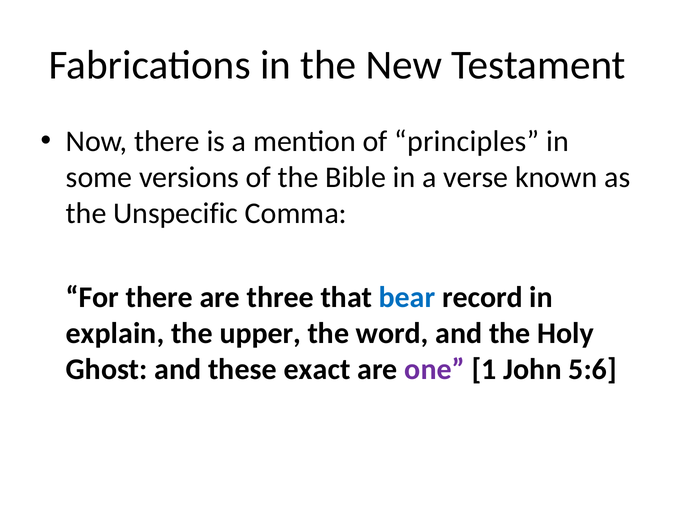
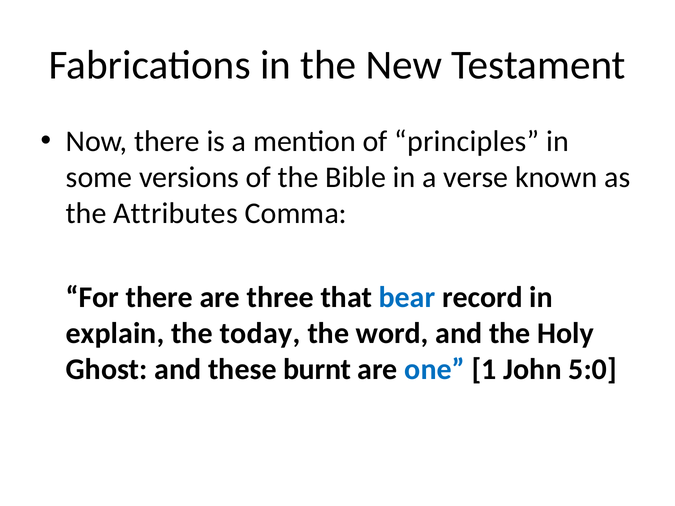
Unspecific: Unspecific -> Attributes (176, 214)
upper: upper -> today (260, 334)
exact: exact -> burnt (317, 370)
one colour: purple -> blue (435, 370)
5:6: 5:6 -> 5:0 (593, 370)
